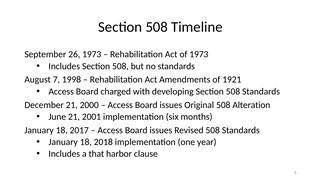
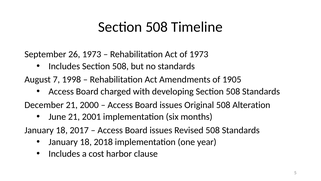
1921: 1921 -> 1905 (232, 79)
that: that -> cost (96, 153)
